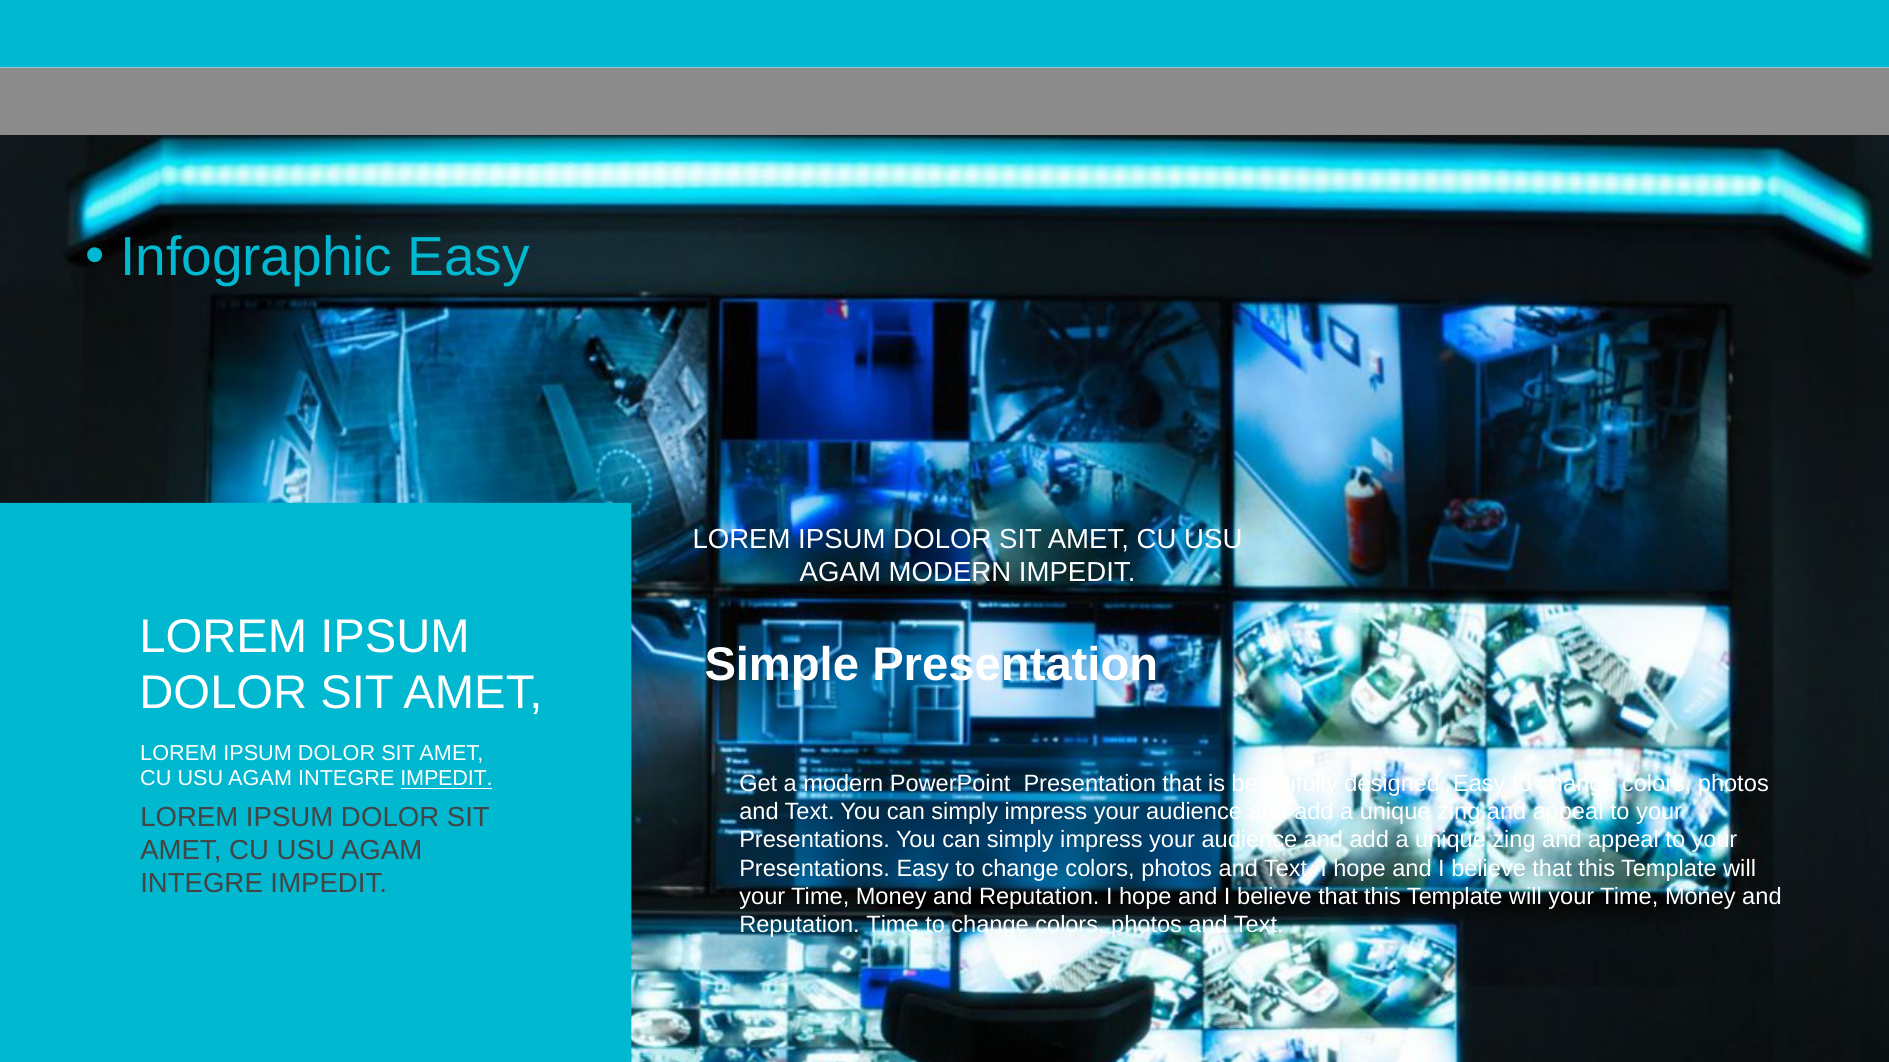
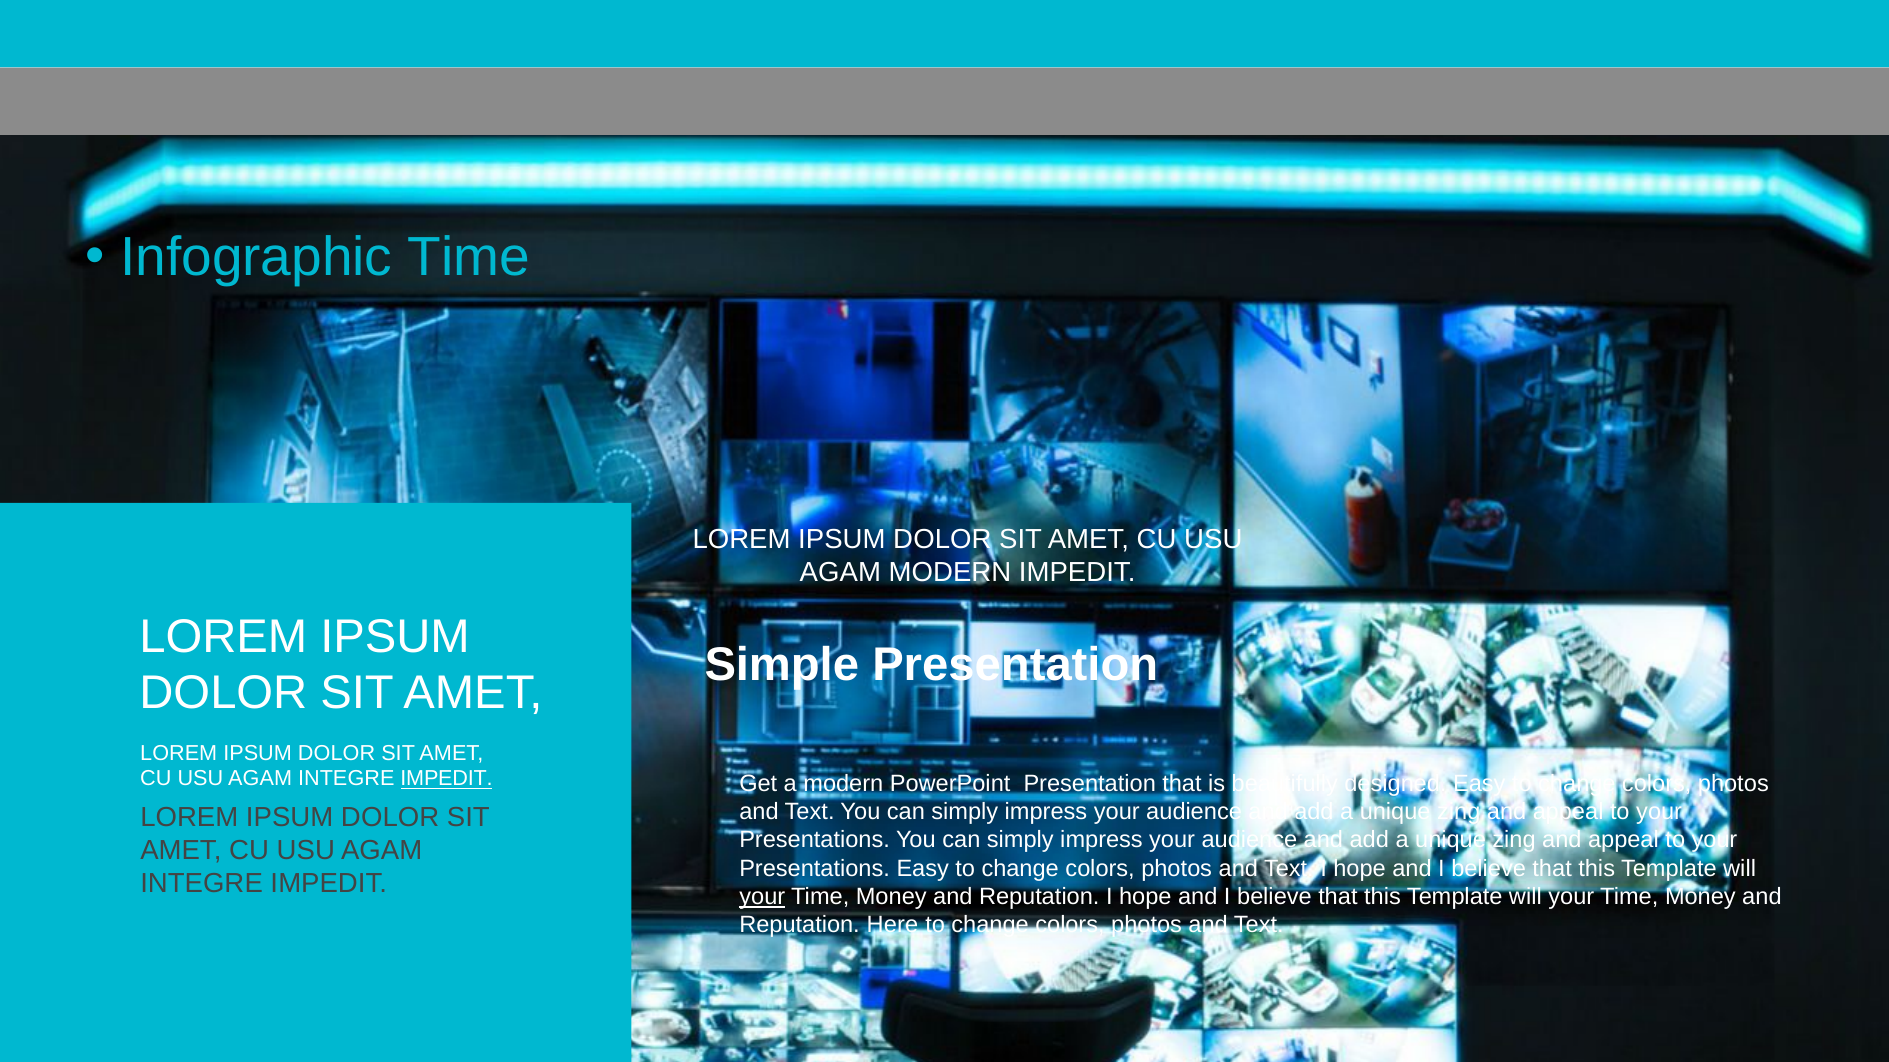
Infographic Easy: Easy -> Time (469, 257)
your underline: none -> present (762, 897)
Reputation Time: Time -> Here (892, 925)
